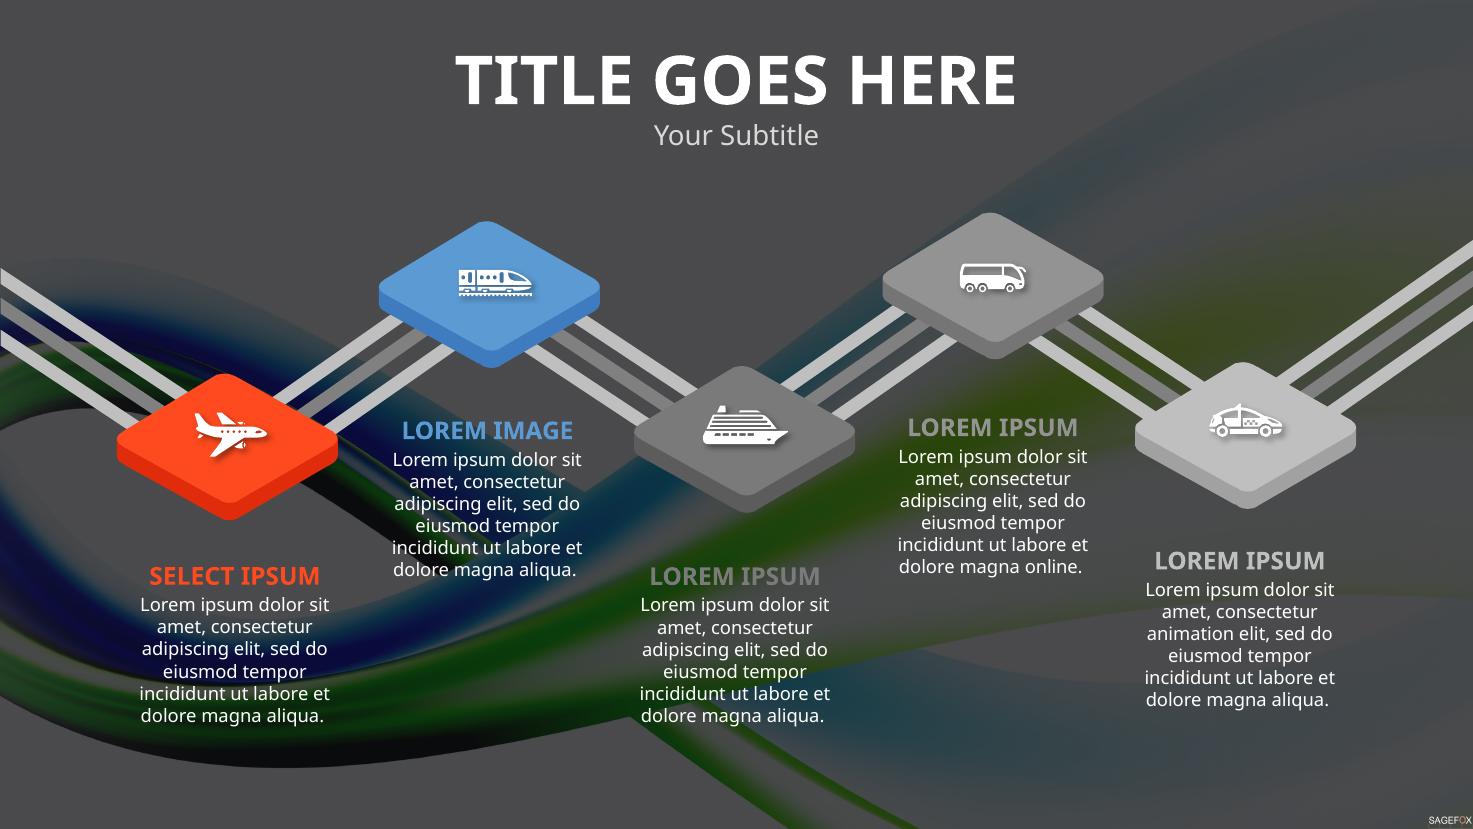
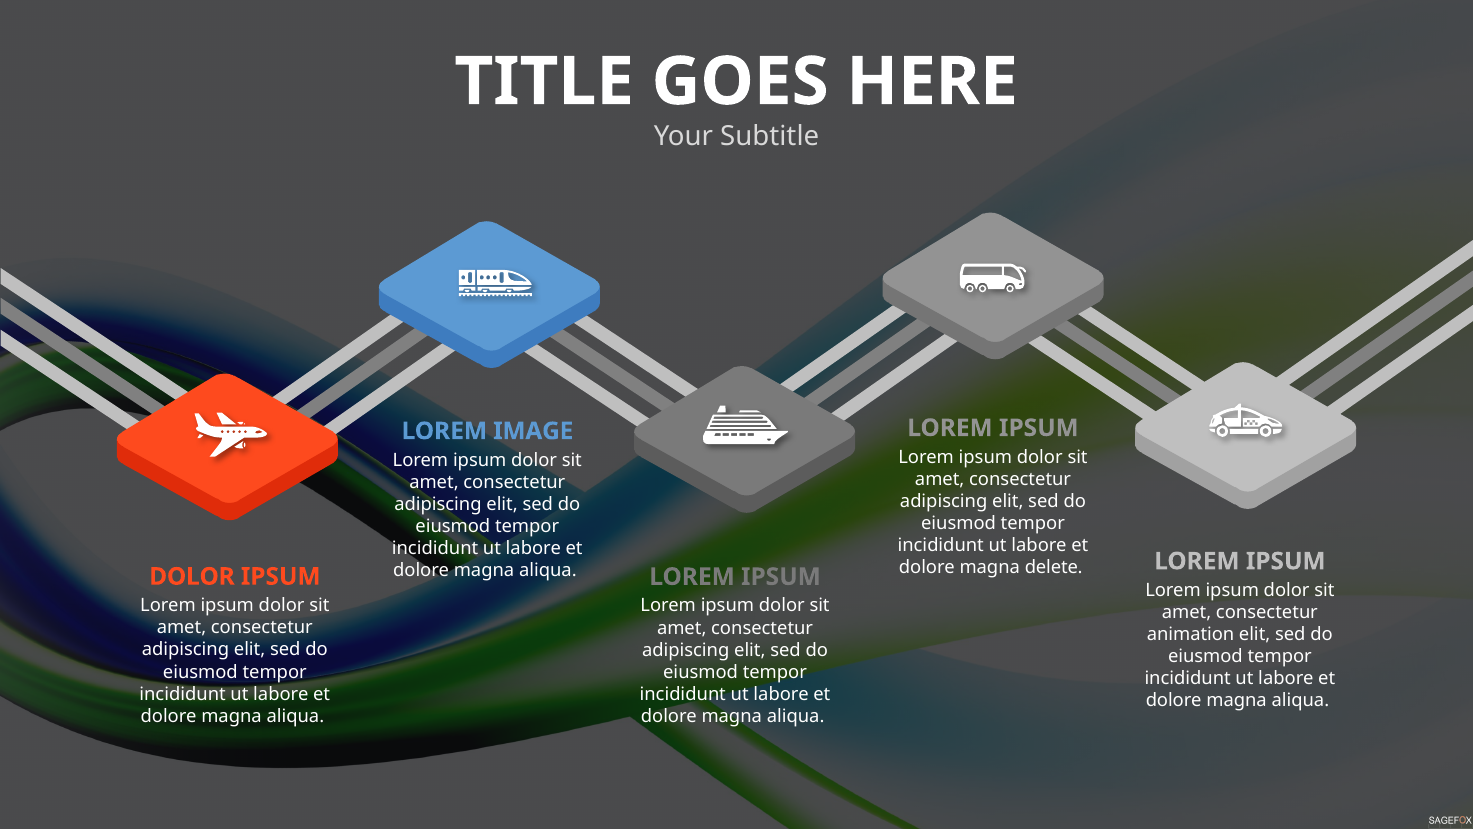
online: online -> delete (1054, 567)
SELECT: SELECT -> DOLOR (192, 576)
